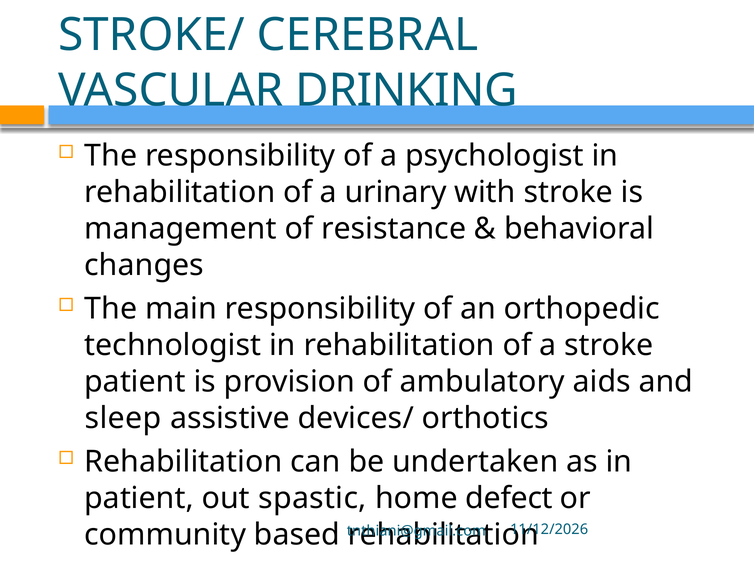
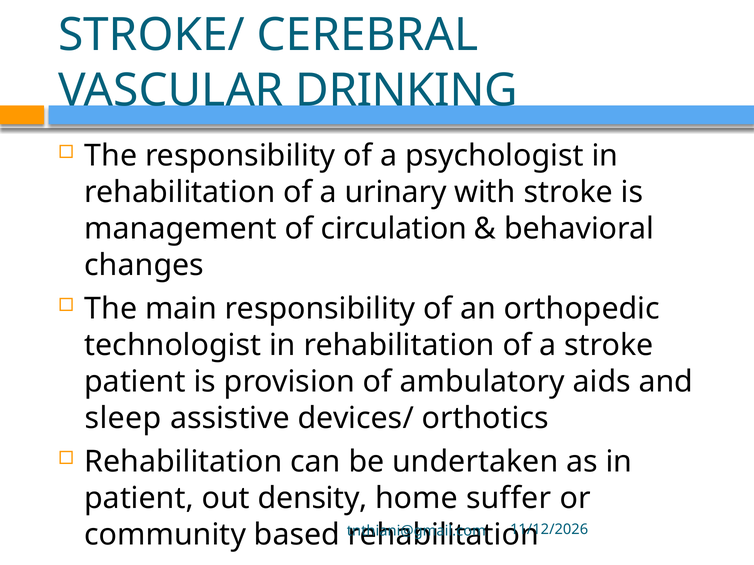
resistance: resistance -> circulation (394, 229)
spastic: spastic -> density (313, 499)
defect: defect -> suffer (509, 499)
